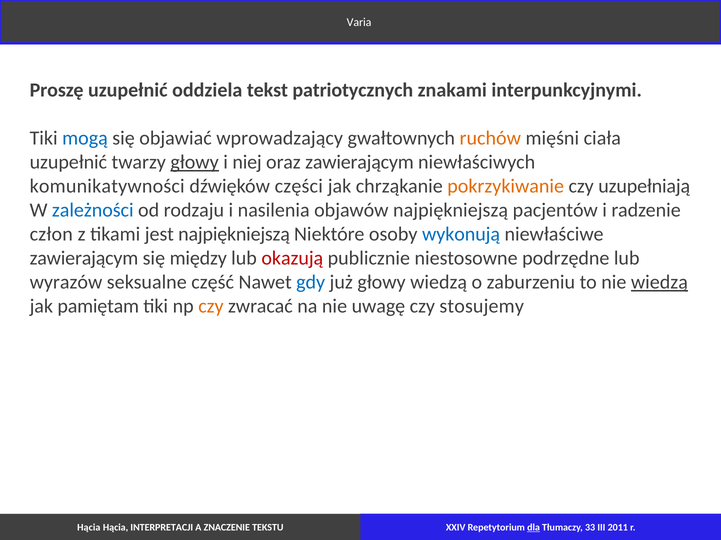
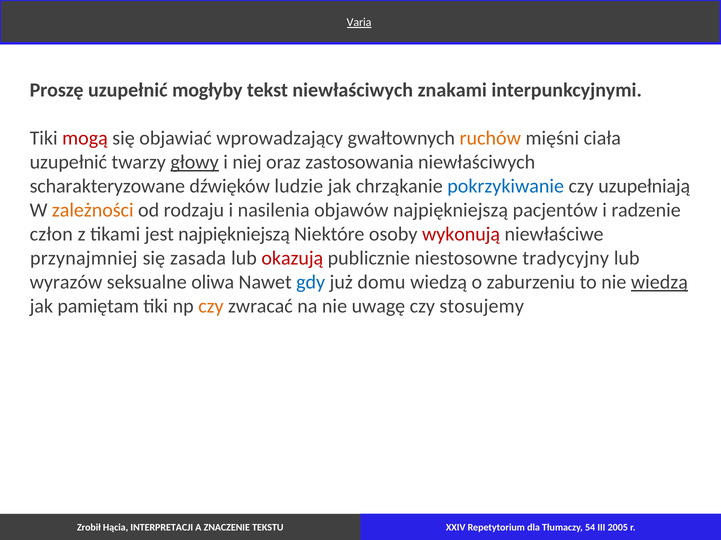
Varia underline: none -> present (359, 22)
oddziela: oddziela -> mogłyby (207, 90)
tekst patriotycznych: patriotycznych -> niewłaściwych (353, 90)
mogą colour: blue -> red (85, 138)
oraz zawierającym: zawierającym -> zastosowania (359, 162)
komunikatywności: komunikatywności -> scharakteryzowane (107, 186)
części: części -> ludzie (299, 186)
pokrzykiwanie colour: orange -> blue (506, 186)
zależności colour: blue -> orange (93, 210)
wykonują colour: blue -> red (461, 234)
zawierającym: zawierającym -> przynajmniej (84, 258)
między: między -> zasada (198, 258)
podrzędne: podrzędne -> tradycyjny (566, 258)
część: część -> oliwa (213, 283)
już głowy: głowy -> domu (381, 283)
Hącia: Hącia -> Zrobił (89, 528)
dla underline: present -> none (534, 528)
33: 33 -> 54 (590, 528)
2011: 2011 -> 2005 (618, 528)
